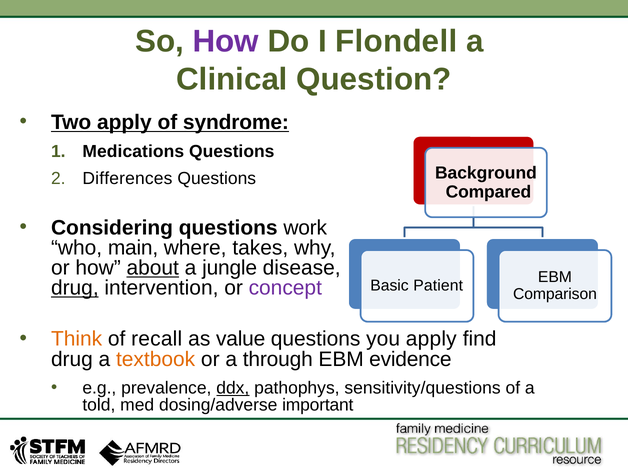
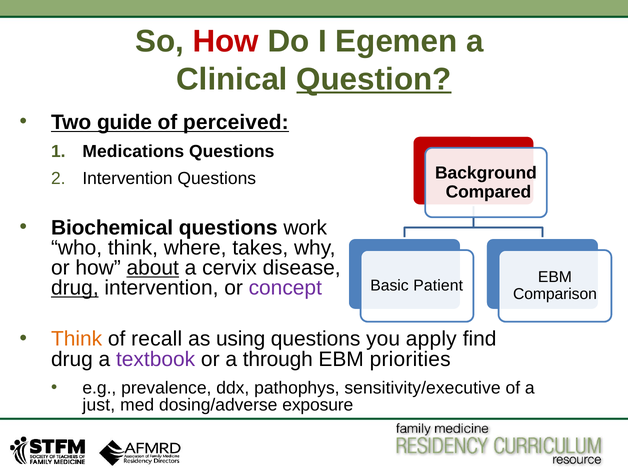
How colour: purple -> red (226, 41)
Flondell: Flondell -> Egemen (396, 41)
Question underline: none -> present (374, 79)
Two apply: apply -> guide (124, 122)
syndrome: syndrome -> perceived (236, 122)
Differences: Differences -> Intervention (128, 178)
Considering: Considering -> Biochemical (112, 228)
who main: main -> think (133, 248)
jungle: jungle -> cervix (230, 268)
value: value -> using (241, 339)
textbook colour: orange -> purple (156, 359)
evidence: evidence -> priorities (410, 359)
ddx underline: present -> none (233, 388)
sensitivity/questions: sensitivity/questions -> sensitivity/executive (423, 388)
told: told -> just (99, 405)
important: important -> exposure (318, 405)
